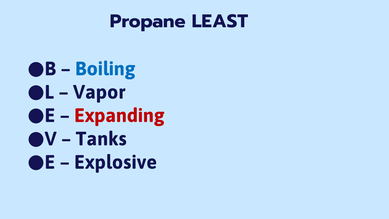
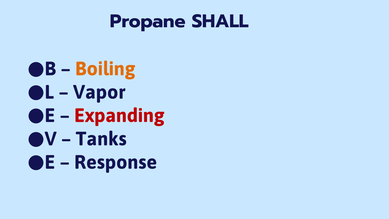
LEAST: LEAST -> SHALL (220, 21)
Boiling colour: blue -> orange (105, 69)
Explosive: Explosive -> Response (116, 162)
